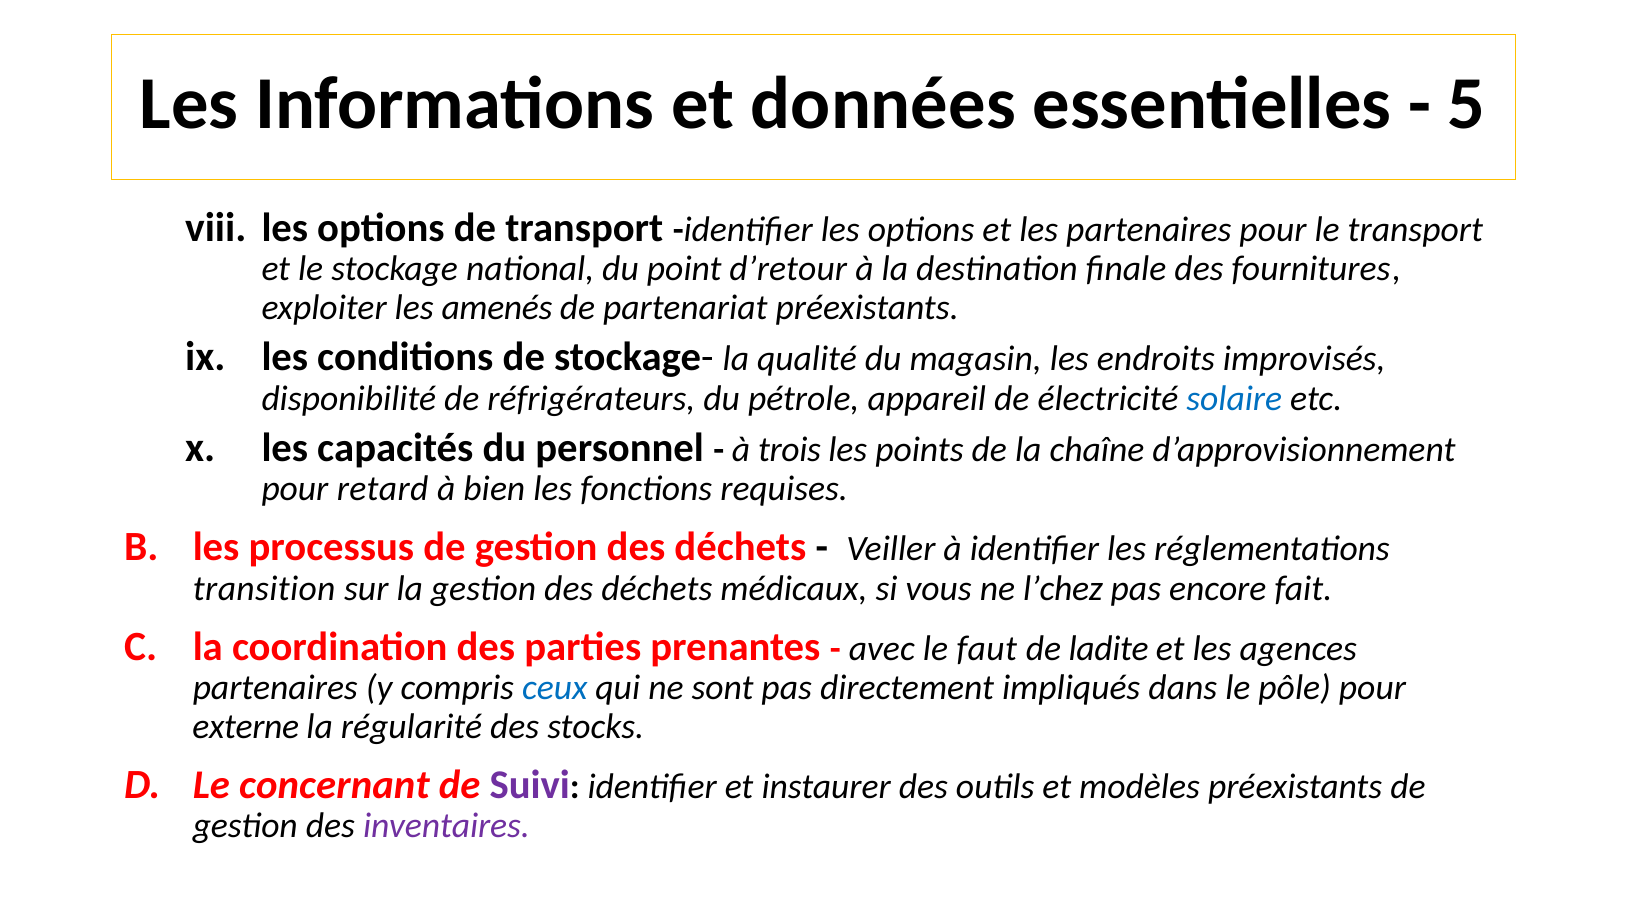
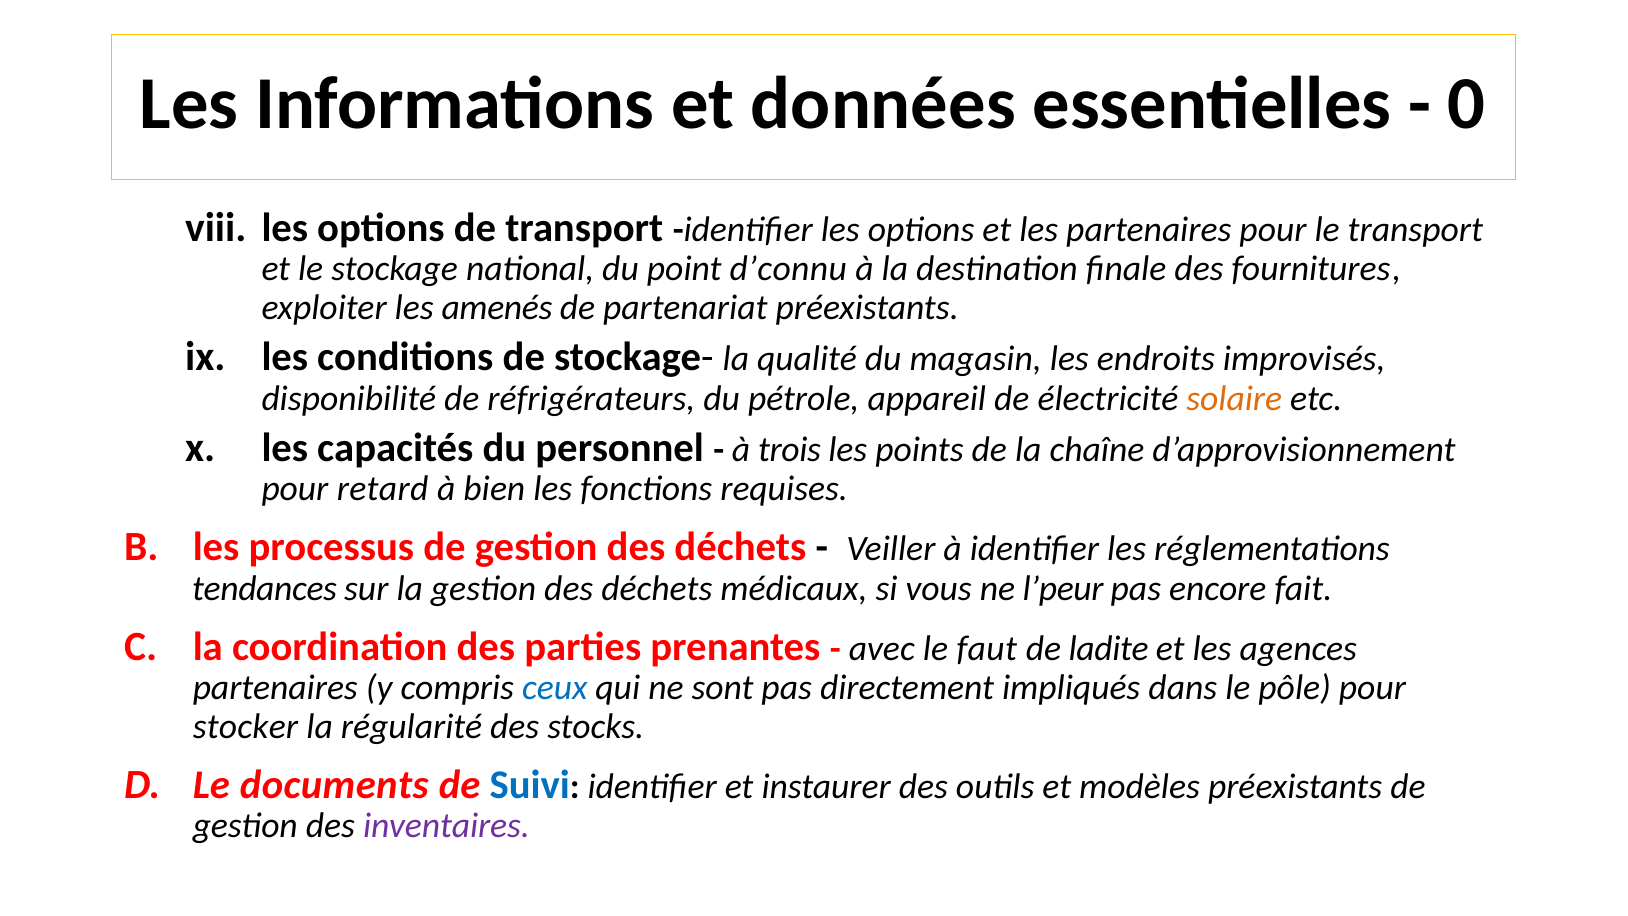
5: 5 -> 0 (1467, 104)
d’retour: d’retour -> d’connu (788, 269)
solaire colour: blue -> orange (1234, 398)
transition: transition -> tendances (265, 588)
l’chez: l’chez -> l’peur (1063, 588)
externe: externe -> stocker (245, 726)
concernant: concernant -> documents (334, 784)
Suivi colour: purple -> blue (530, 784)
